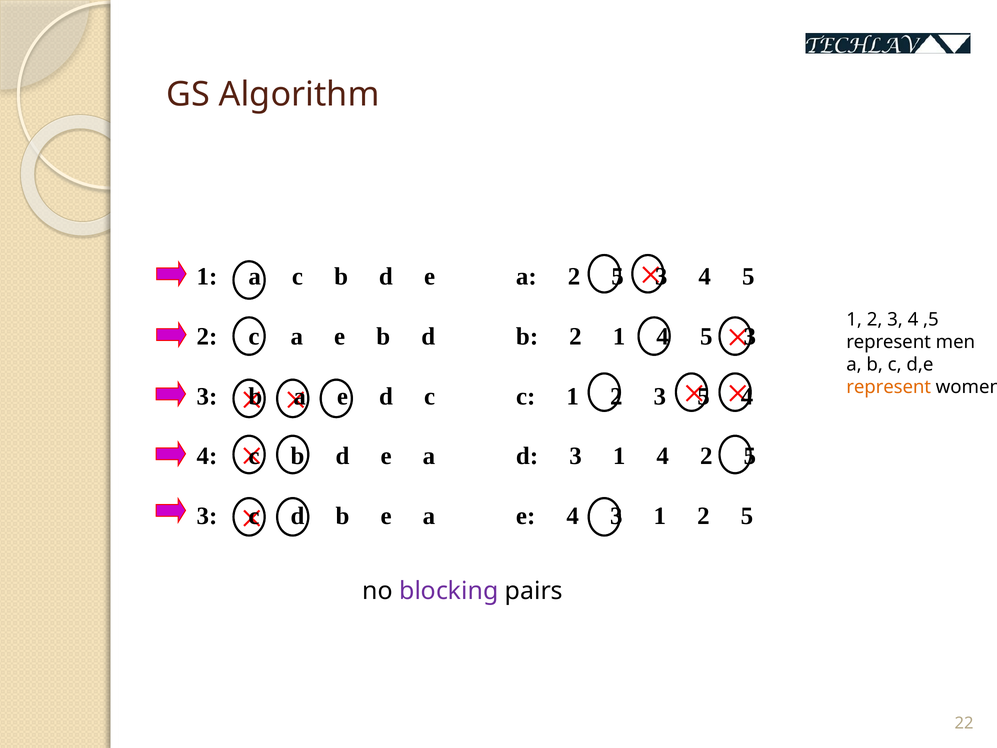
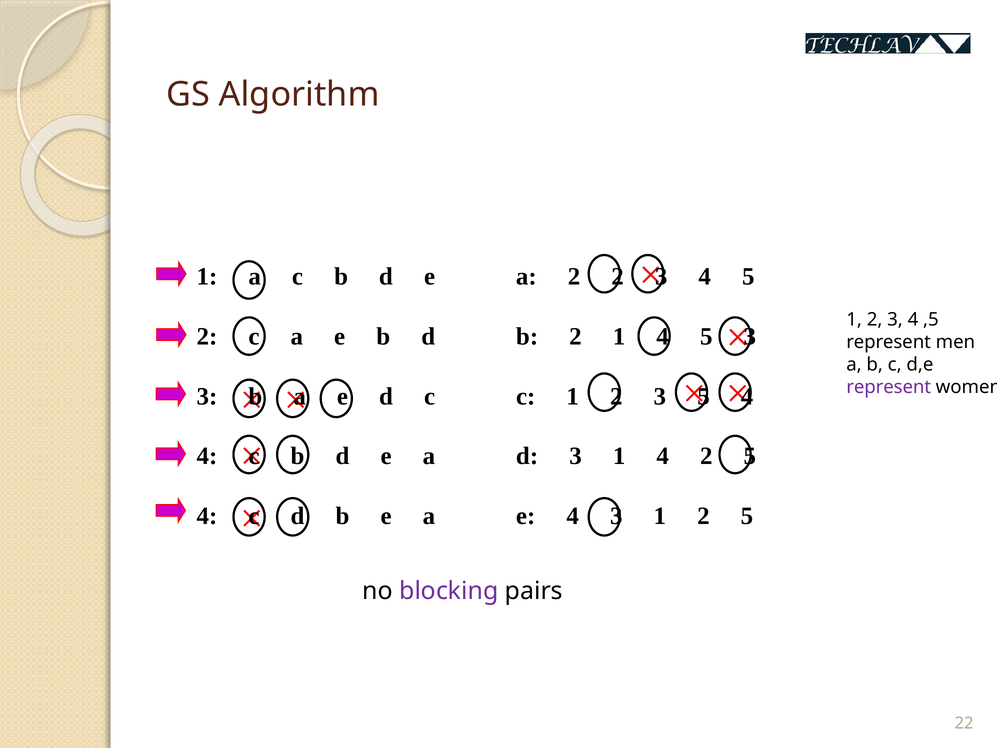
a 2 5: 5 -> 2 (618, 277)
represent colour: orange -> purple (889, 387)
3: 3 -> 4 (207, 516)
